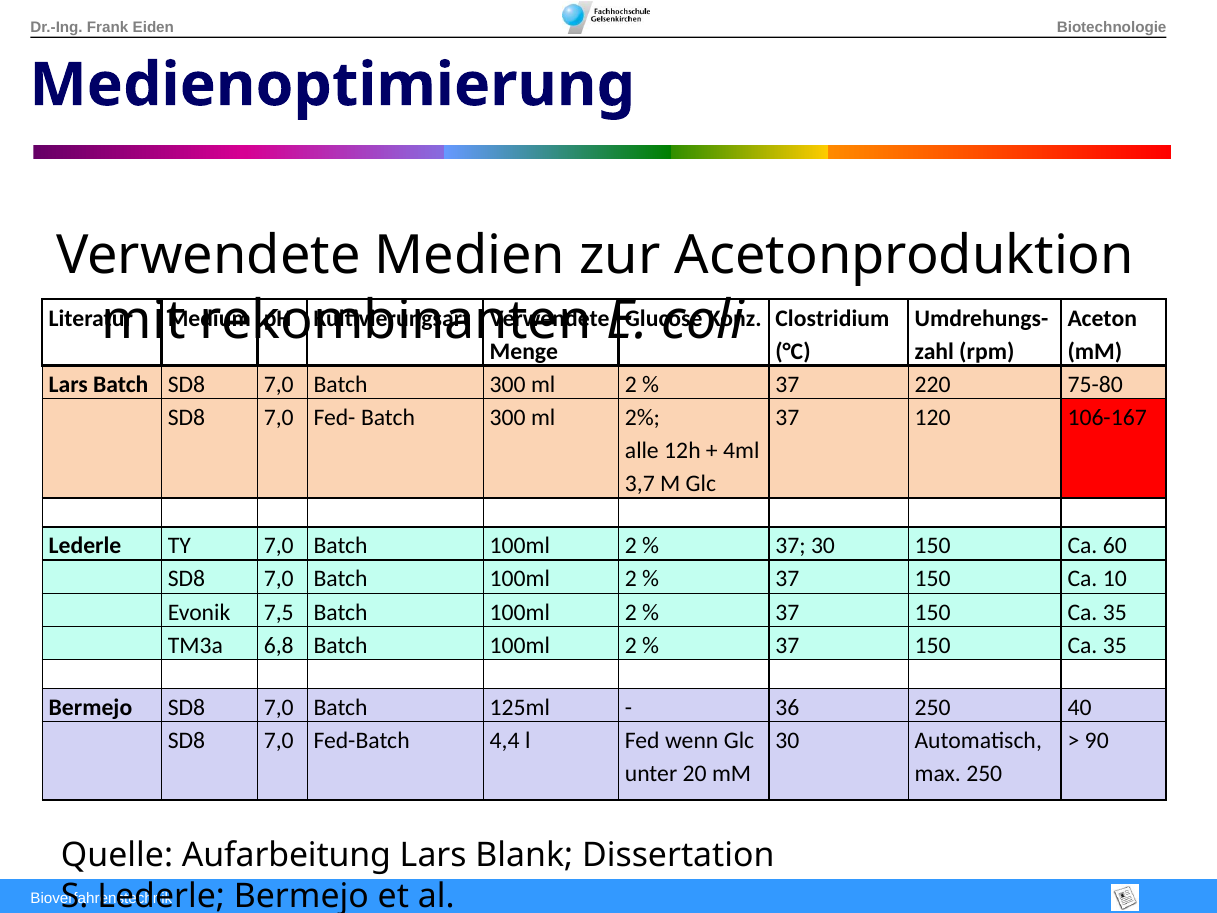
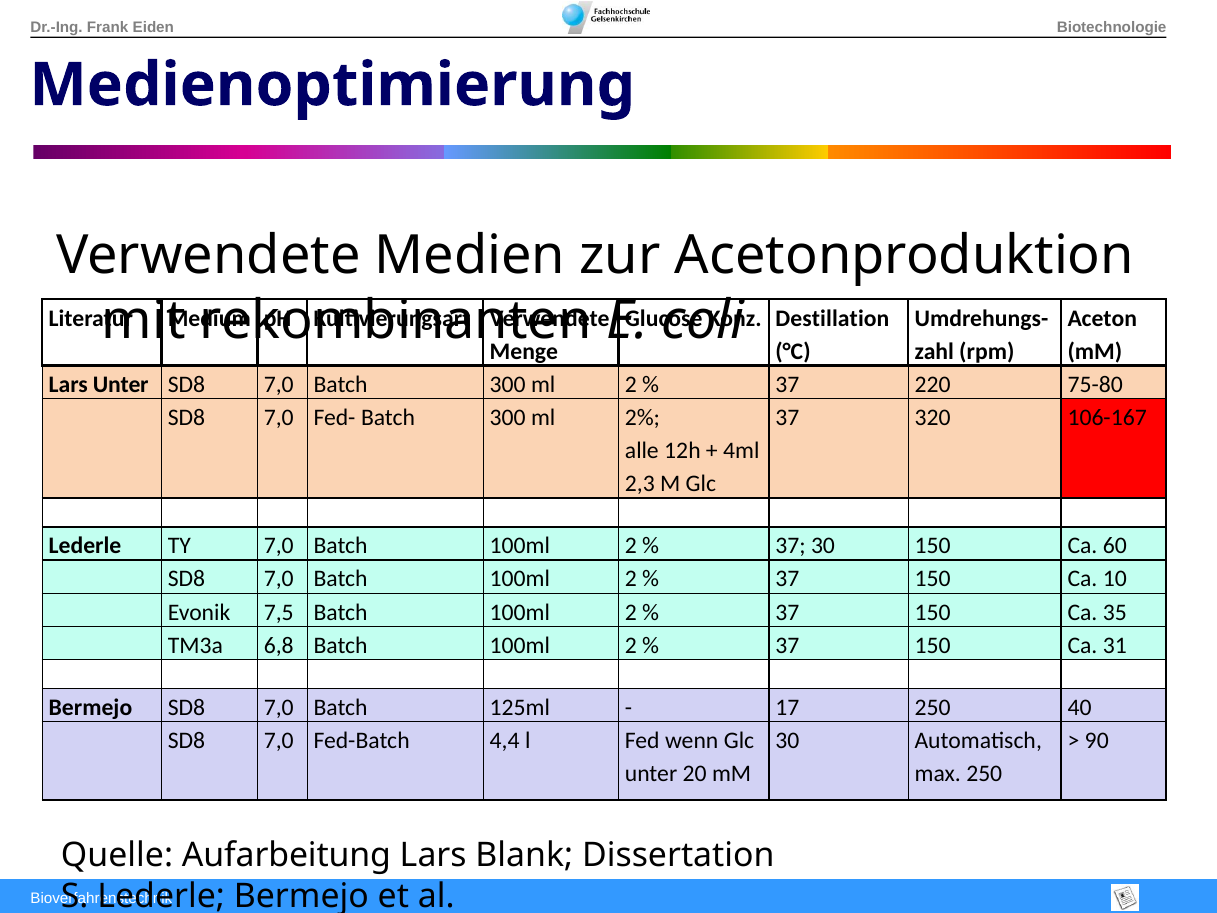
Clostridium: Clostridium -> Destillation (832, 318)
Lars Batch: Batch -> Unter (121, 384)
120: 120 -> 320 (933, 418)
3,7: 3,7 -> 2,3 (640, 484)
35: 35 -> 31 (1115, 645)
36: 36 -> 17 (787, 707)
